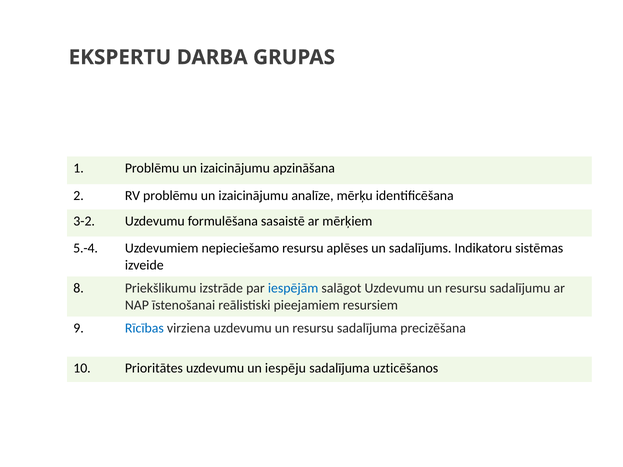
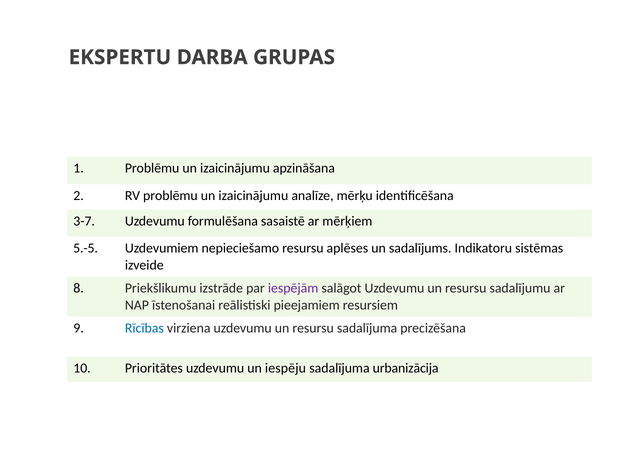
3-2: 3-2 -> 3-7 (84, 221)
5.-4: 5.-4 -> 5.-5 (86, 248)
iespējām colour: blue -> purple (293, 288)
uzticēšanos: uzticēšanos -> urbanizācija (406, 369)
